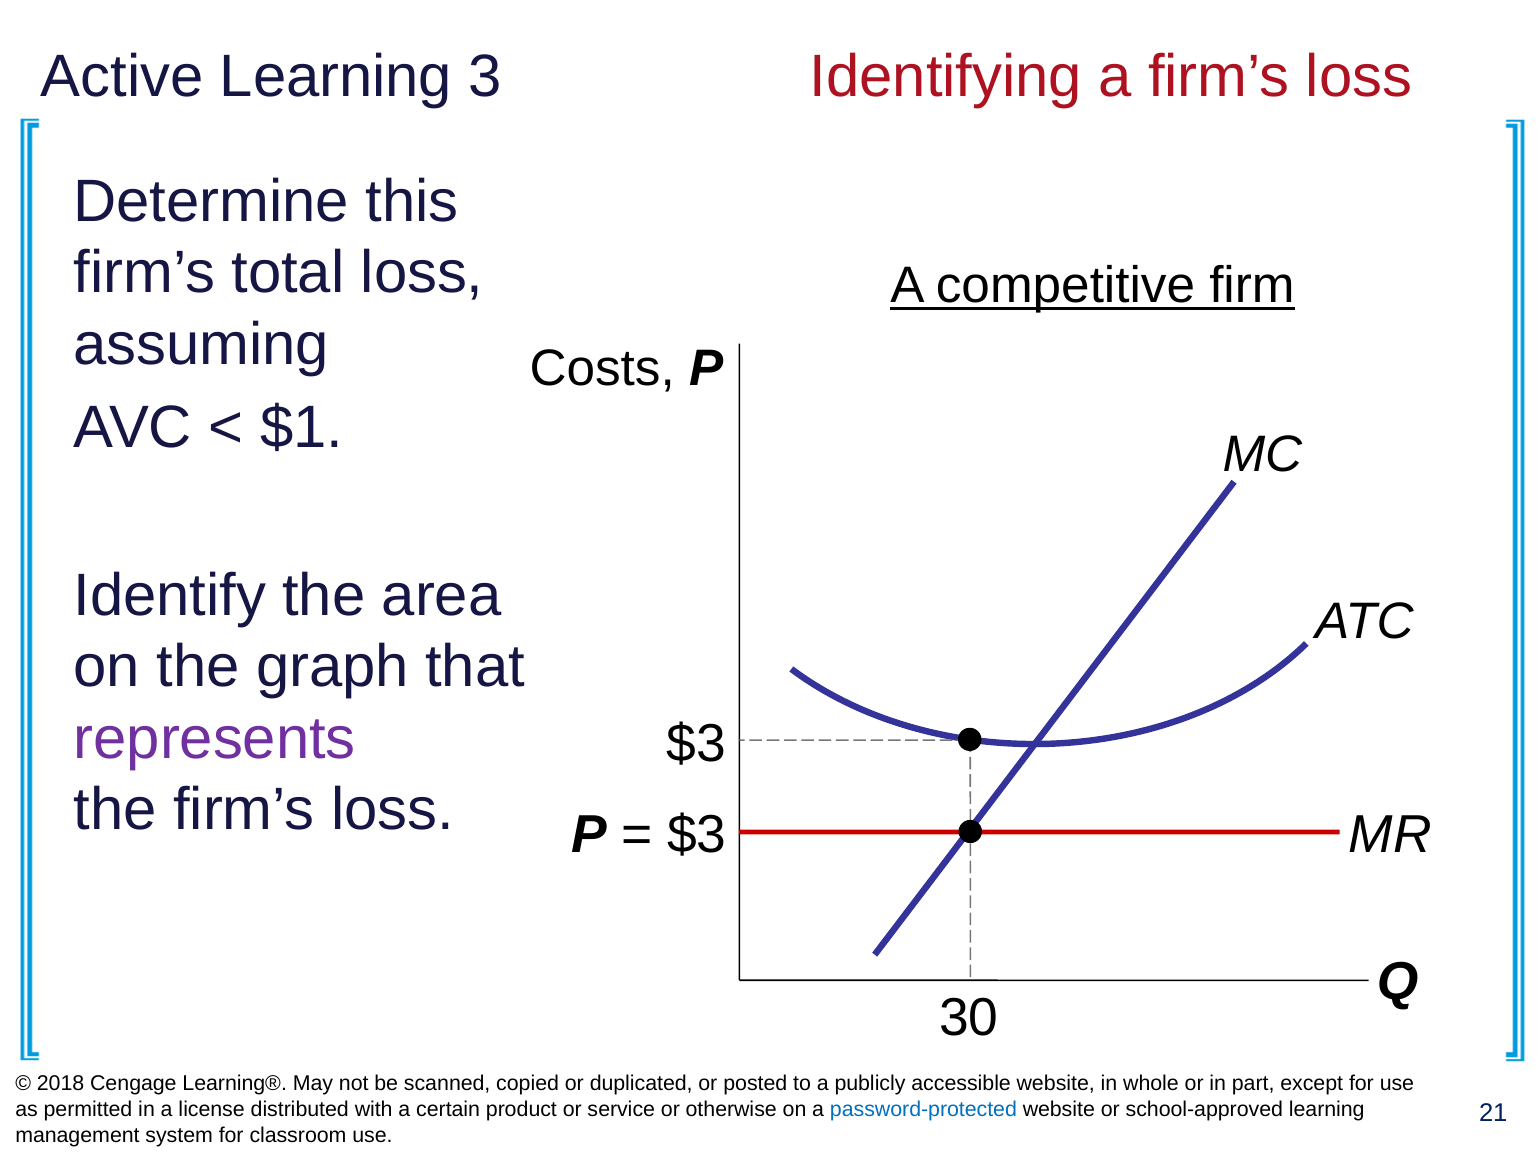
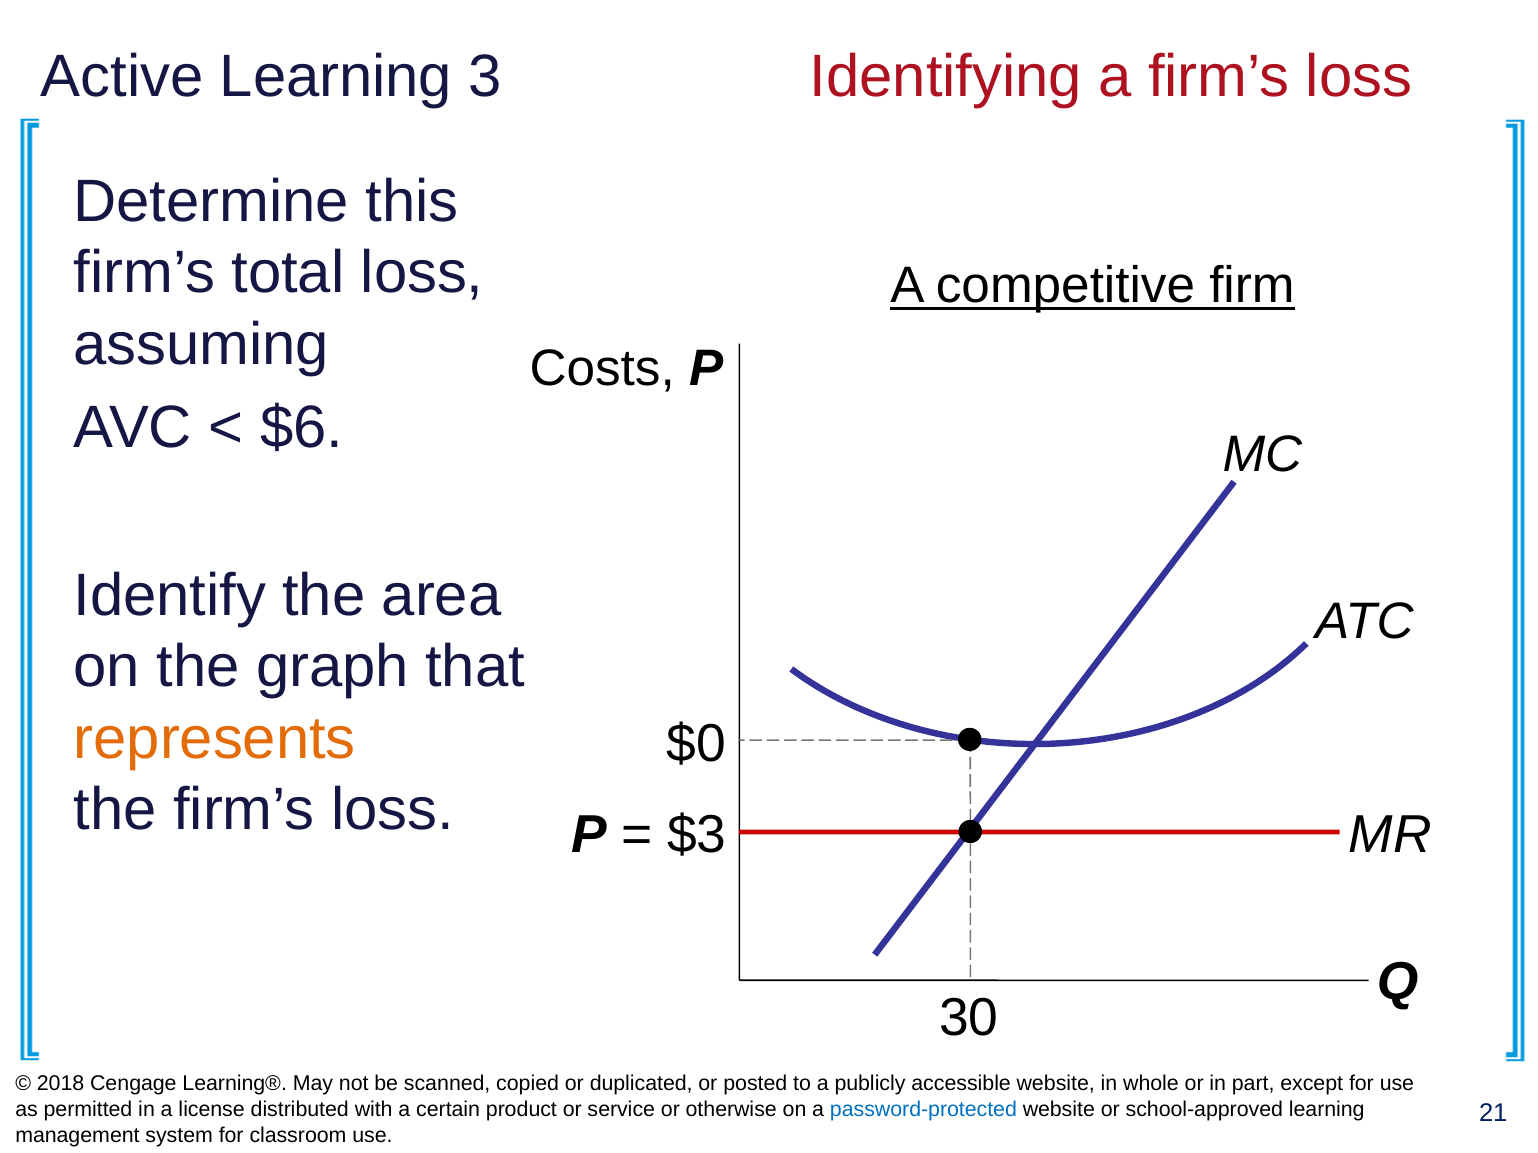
$1: $1 -> $6 (302, 428)
represents colour: purple -> orange (215, 739)
$3: $3 -> $0 (696, 744)
